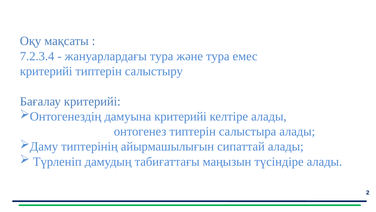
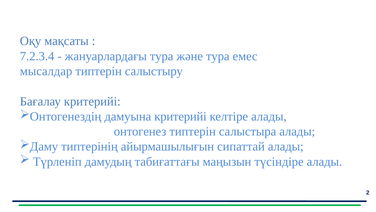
критерийі: критерийі -> мысалдар (46, 71)
